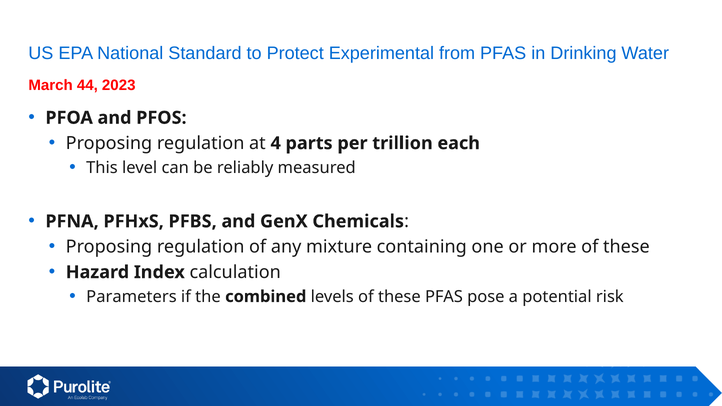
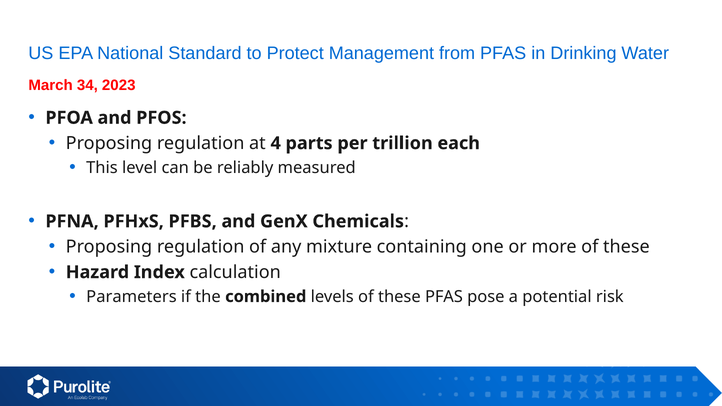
Experimental: Experimental -> Management (381, 53)
44: 44 -> 34 (87, 85)
